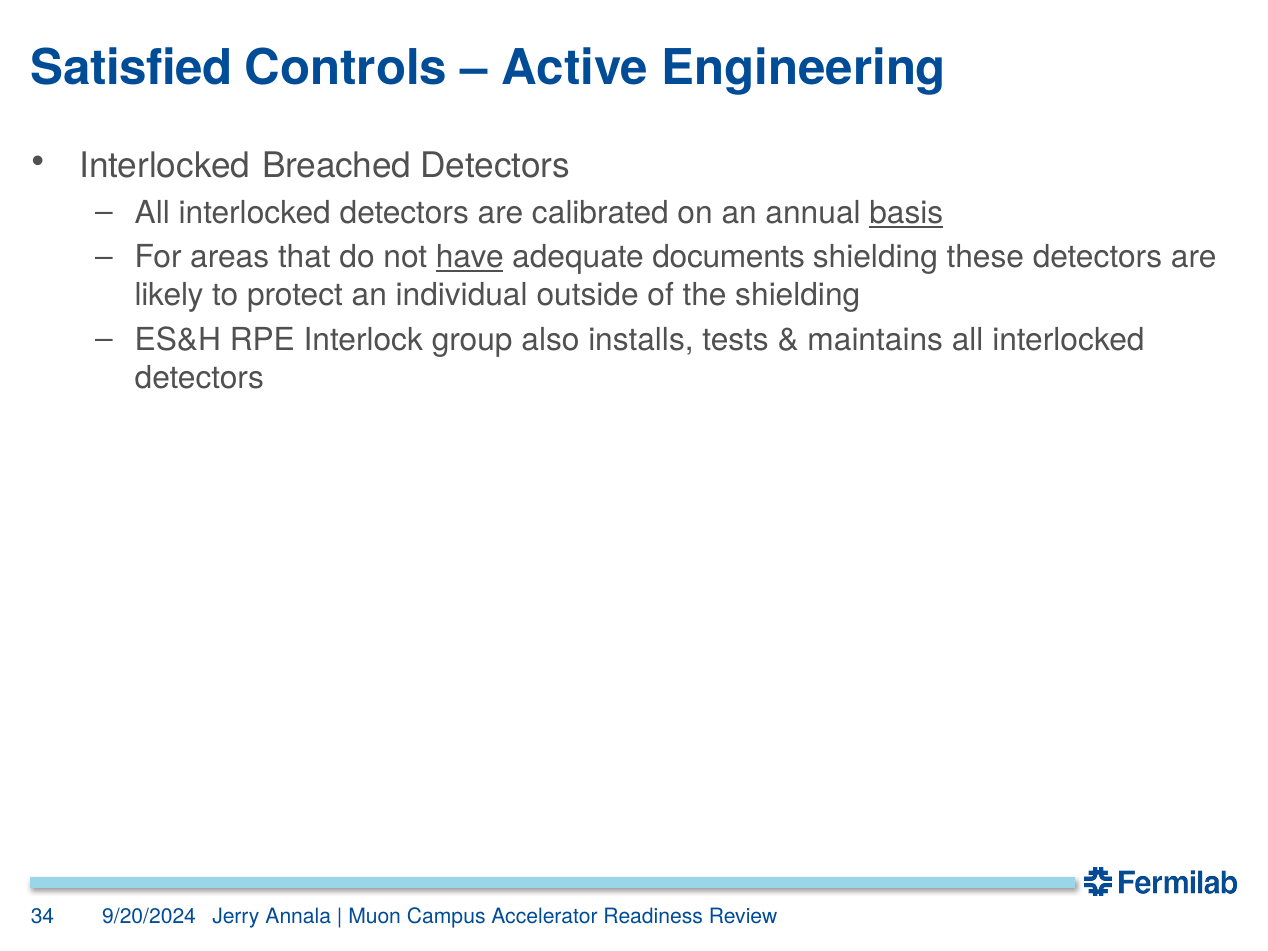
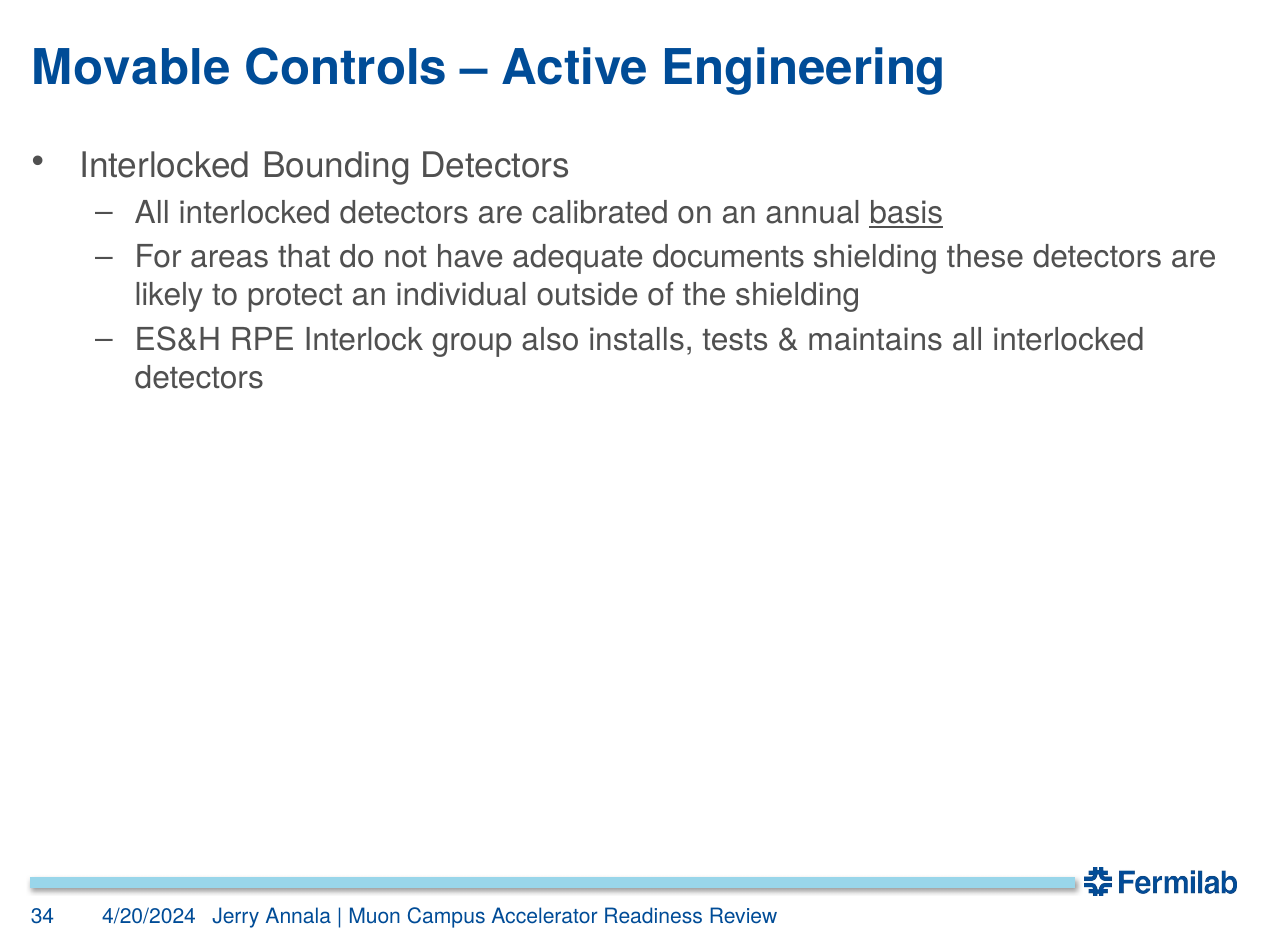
Satisfied: Satisfied -> Movable (131, 68)
Breached: Breached -> Bounding (337, 165)
have underline: present -> none (470, 257)
9/20/2024: 9/20/2024 -> 4/20/2024 (149, 916)
